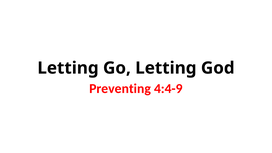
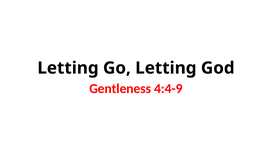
Preventing: Preventing -> Gentleness (120, 89)
